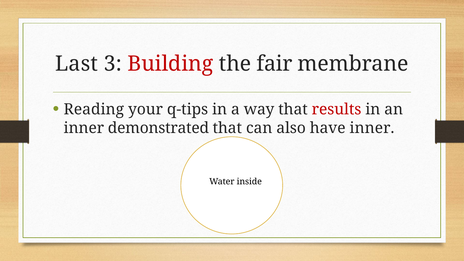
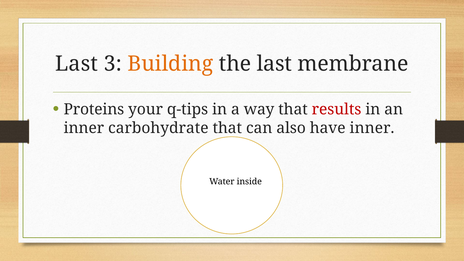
Building colour: red -> orange (170, 64)
the fair: fair -> last (274, 64)
Reading: Reading -> Proteins (94, 109)
demonstrated: demonstrated -> carbohydrate (158, 128)
